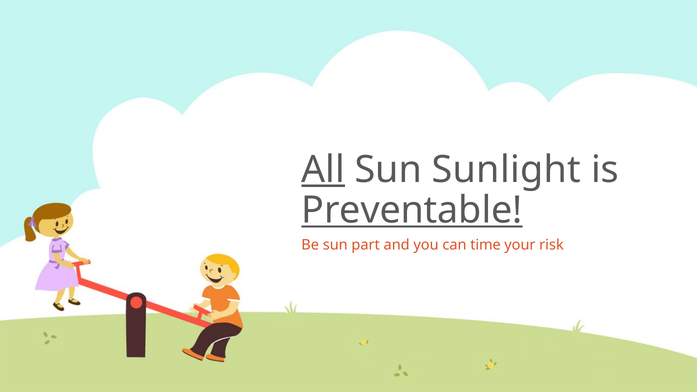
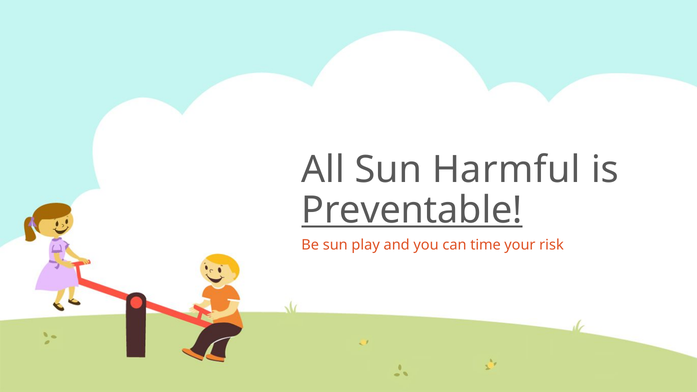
All underline: present -> none (323, 170)
Sunlight: Sunlight -> Harmful (506, 170)
part: part -> play (366, 245)
